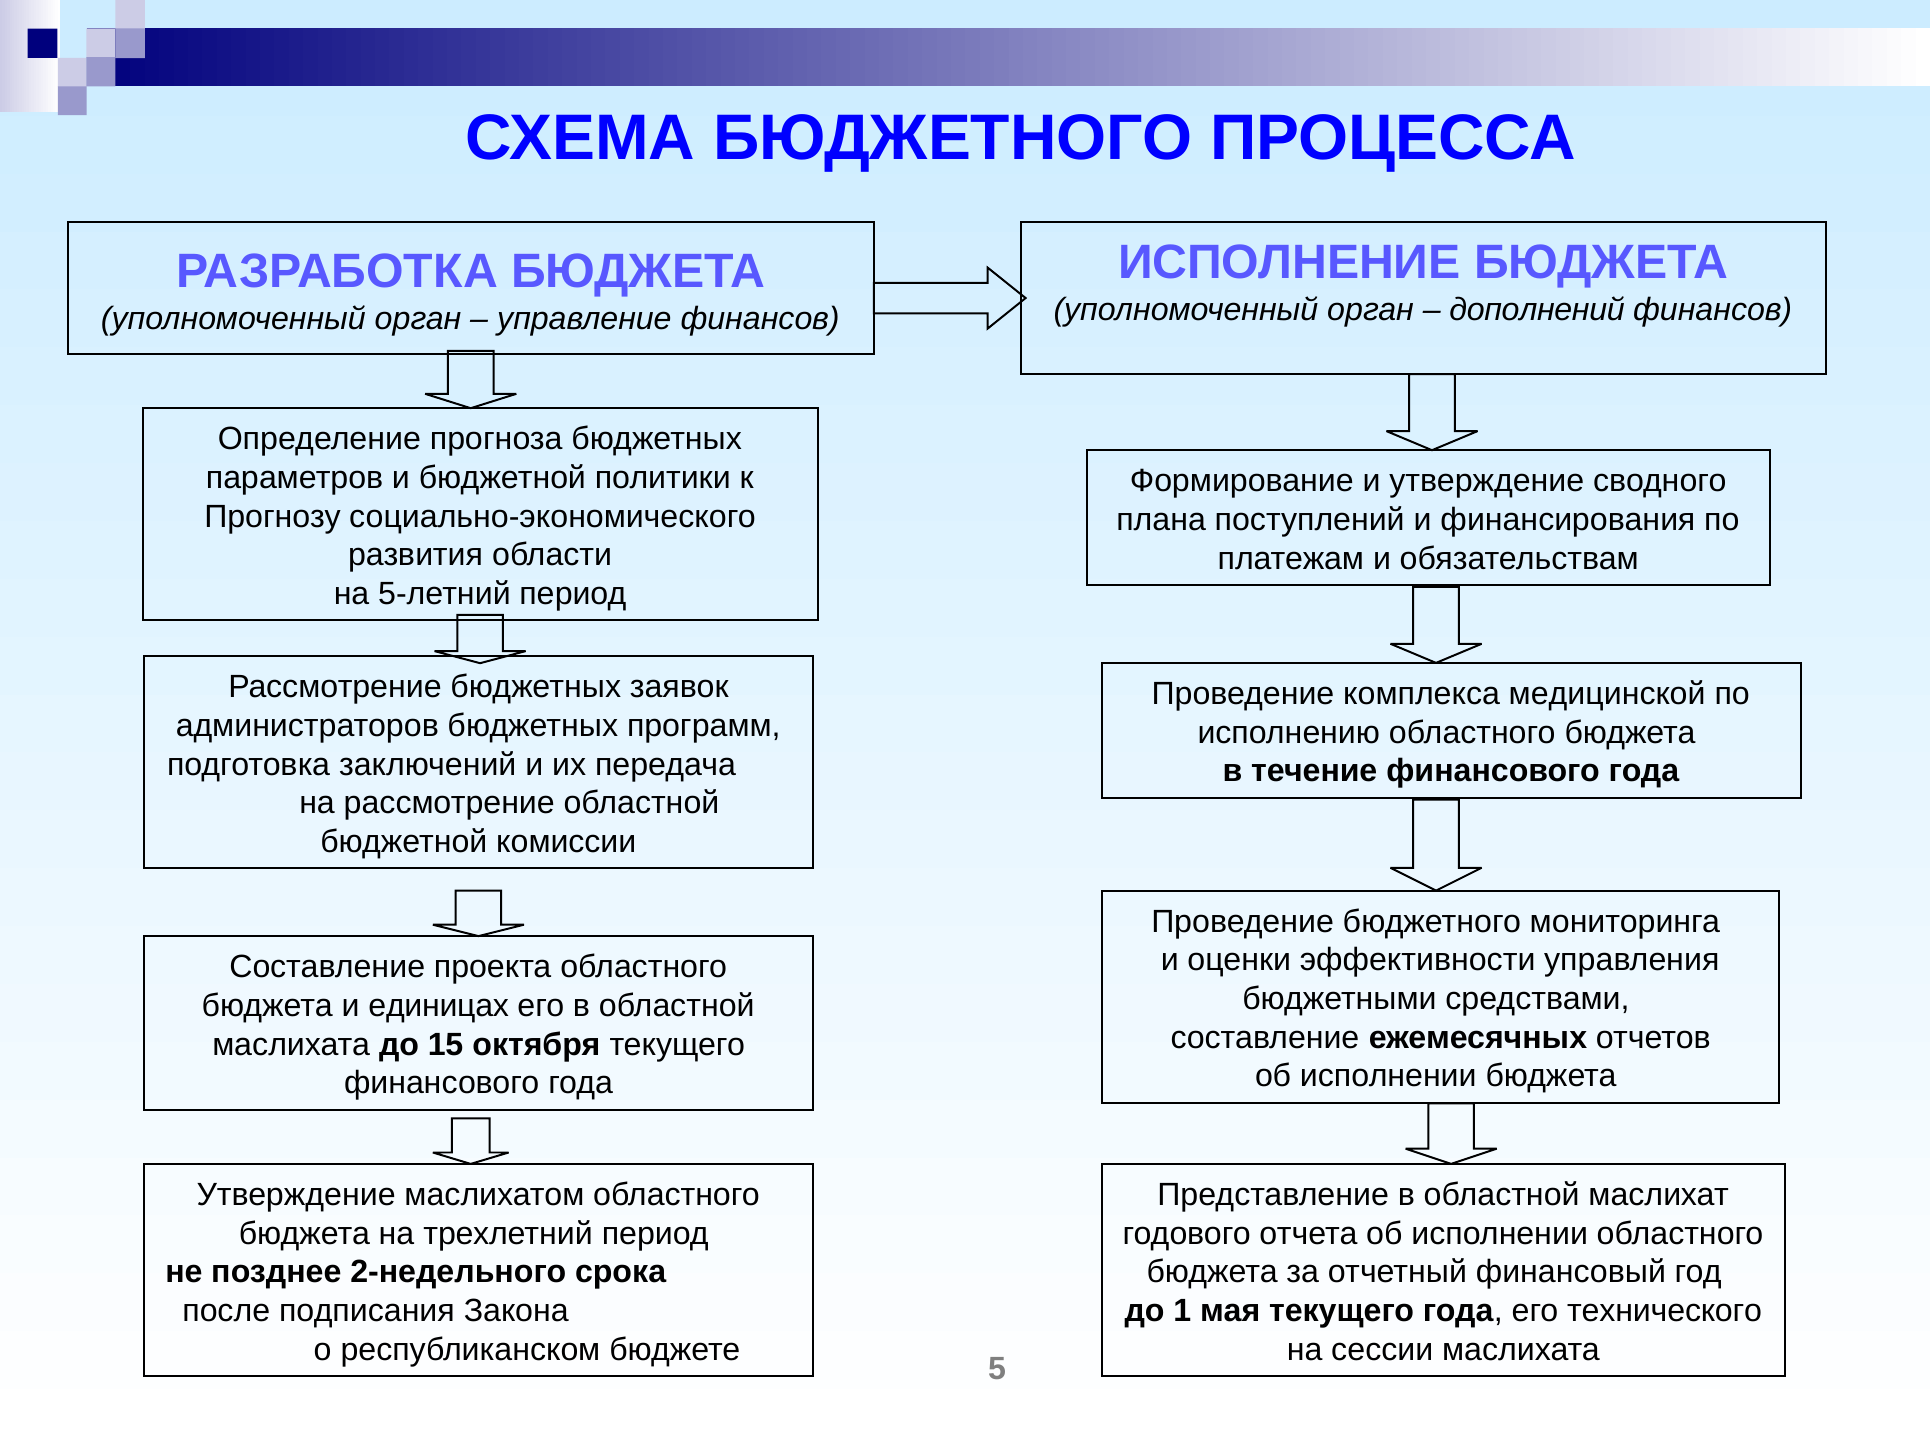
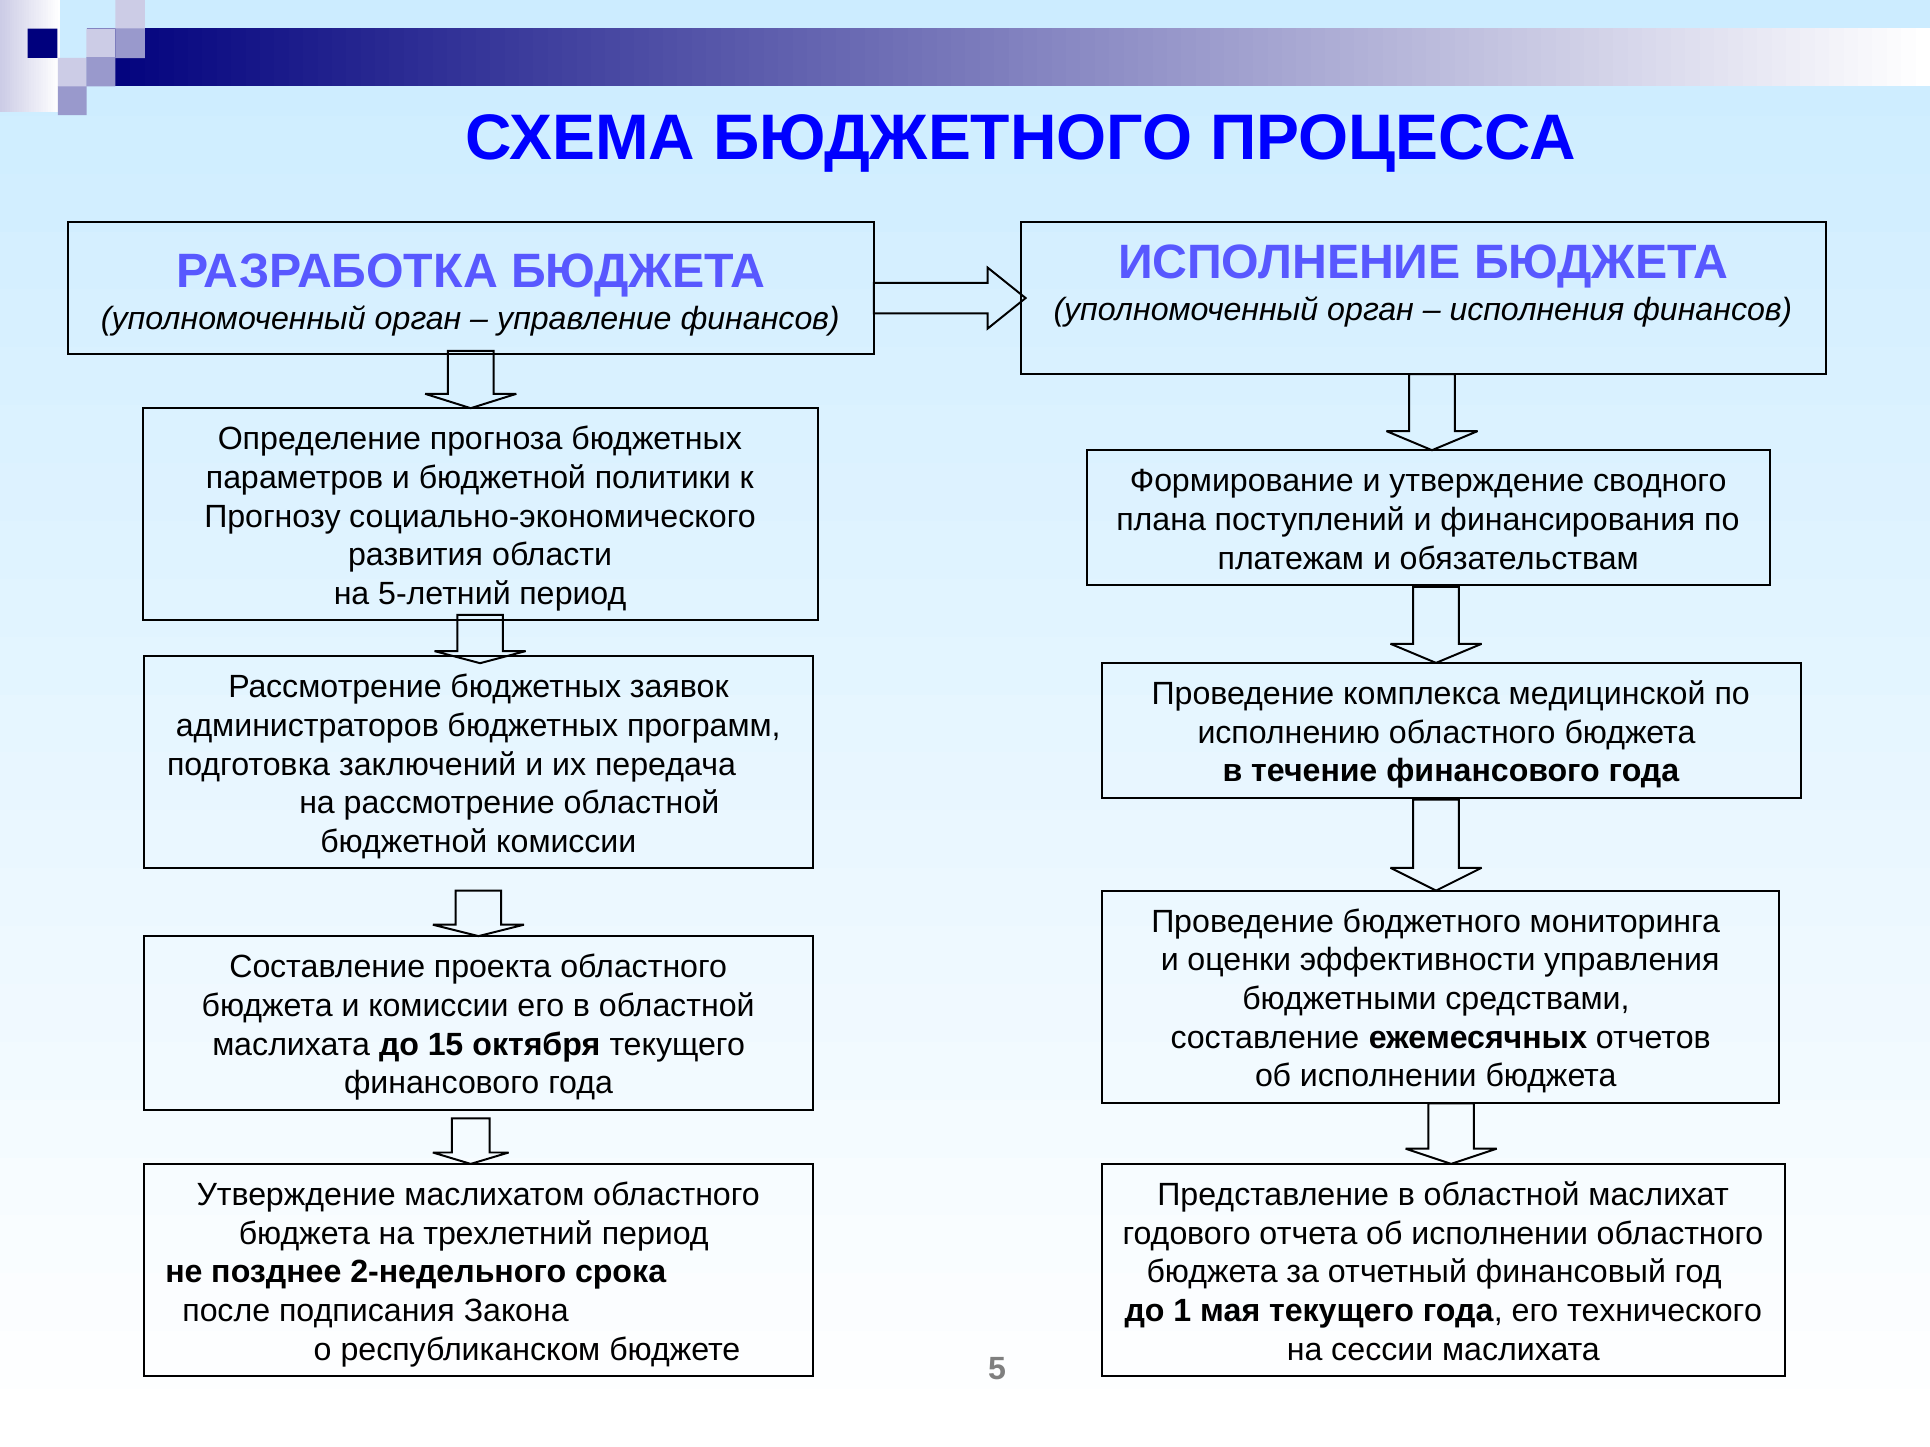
дополнений: дополнений -> исполнения (1537, 310)
и единицах: единицах -> комиссии (439, 1006)
